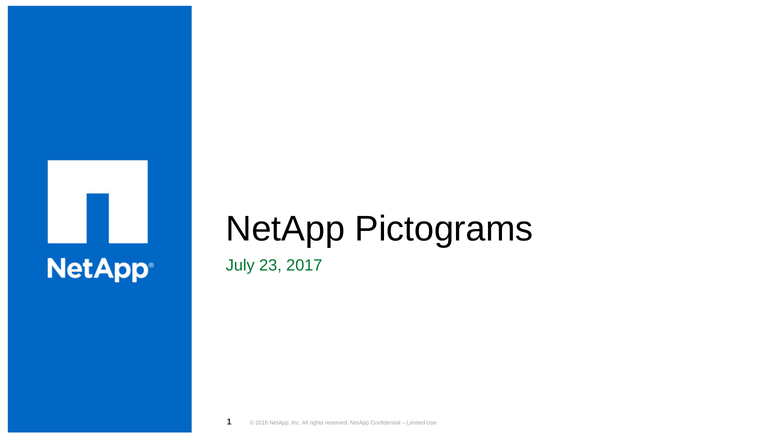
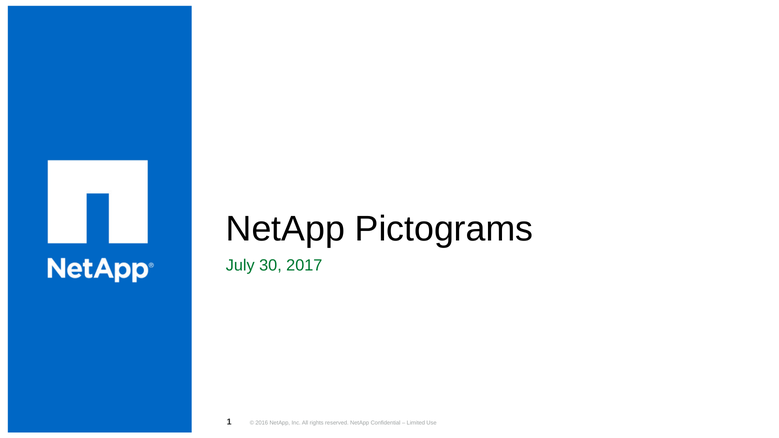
23: 23 -> 30 (270, 266)
